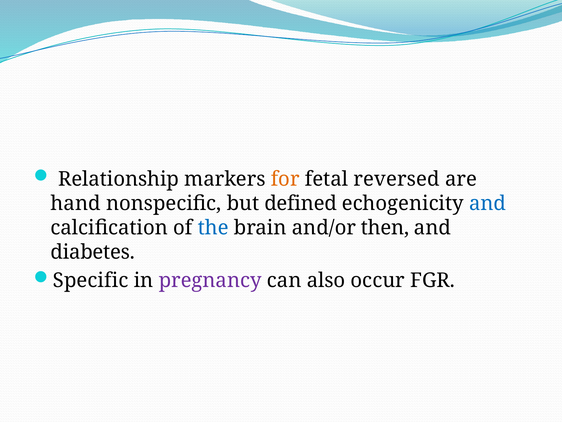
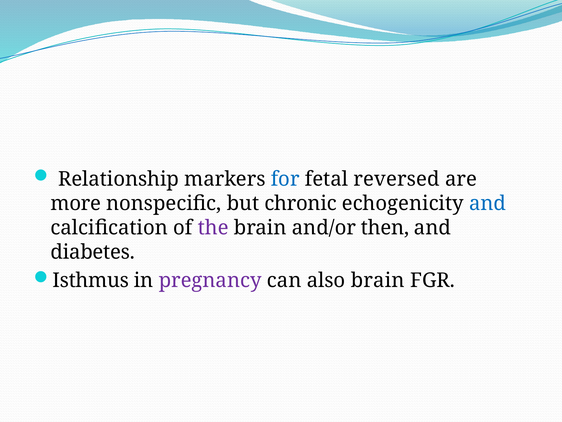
for colour: orange -> blue (285, 179)
hand: hand -> more (76, 203)
defined: defined -> chronic (301, 203)
the colour: blue -> purple (213, 227)
Specific: Specific -> Isthmus (91, 280)
also occur: occur -> brain (378, 280)
